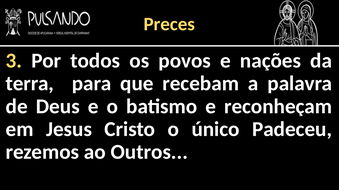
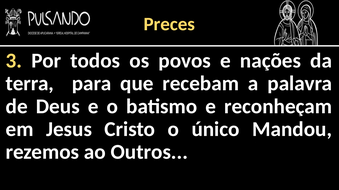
Padeceu: Padeceu -> Mandou (292, 130)
